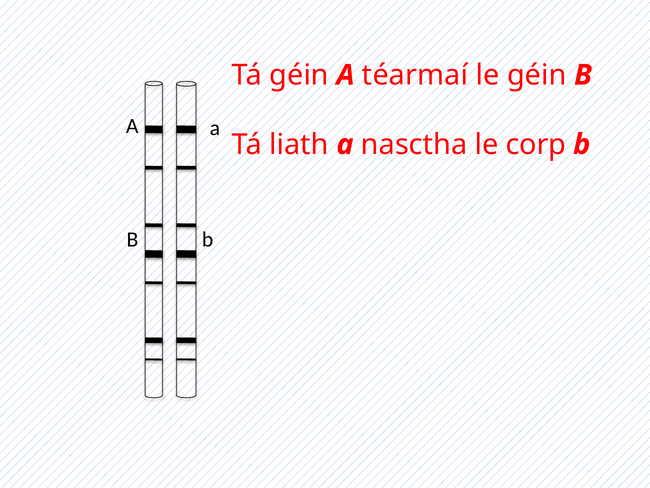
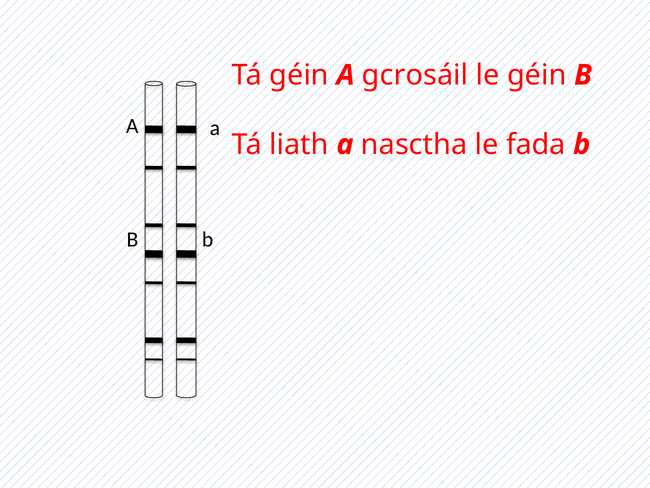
téarmaí: téarmaí -> gcrosáil (415, 75)
corp: corp -> fada (536, 144)
